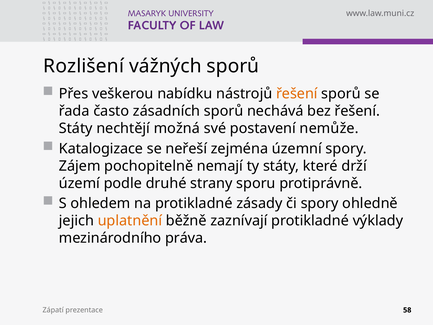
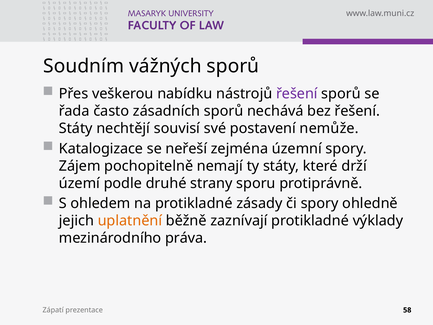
Rozlišení: Rozlišení -> Soudním (84, 66)
řešení colour: orange -> purple (297, 94)
možná: možná -> souvisí (177, 128)
